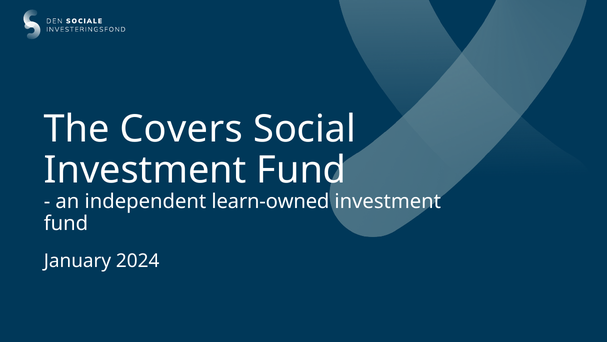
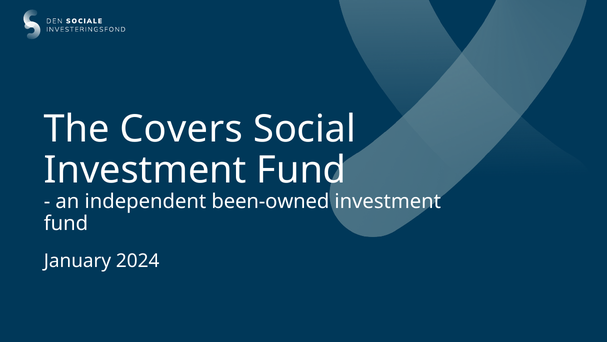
learn-owned: learn-owned -> been-owned (270, 201)
